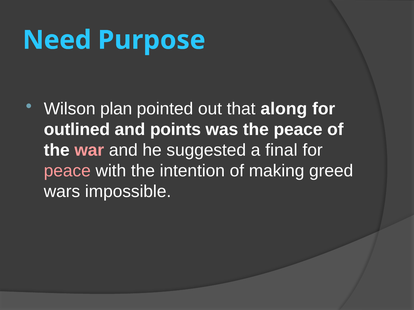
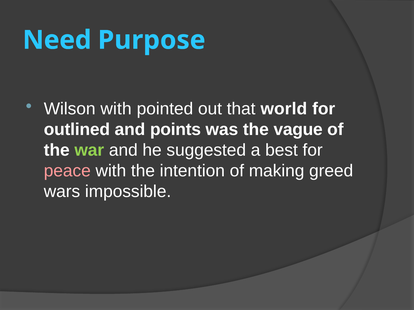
Wilson plan: plan -> with (116, 109)
along: along -> world (284, 109)
the peace: peace -> vague (298, 130)
war colour: pink -> light green (89, 150)
final: final -> best (281, 150)
